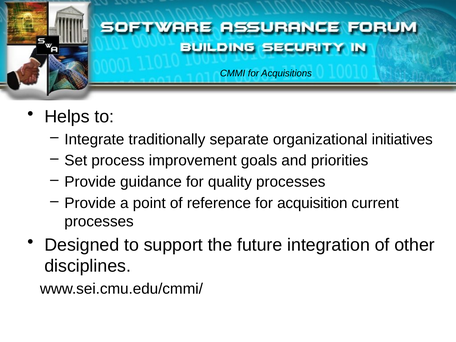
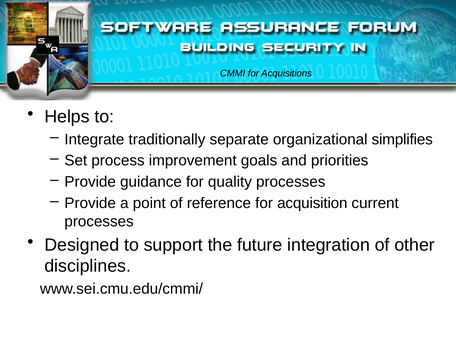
initiatives: initiatives -> simplifies (402, 139)
